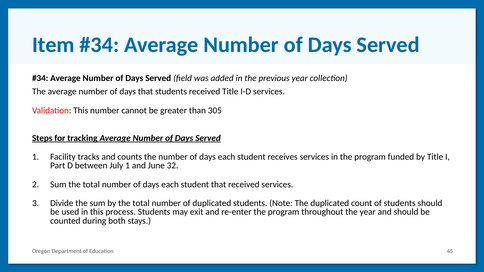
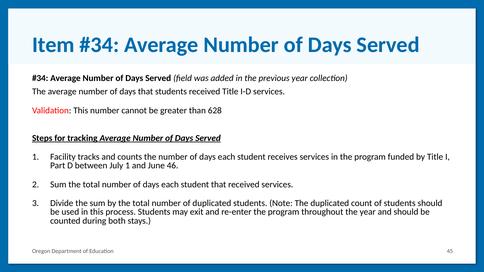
305: 305 -> 628 (215, 110)
32: 32 -> 46 (173, 166)
